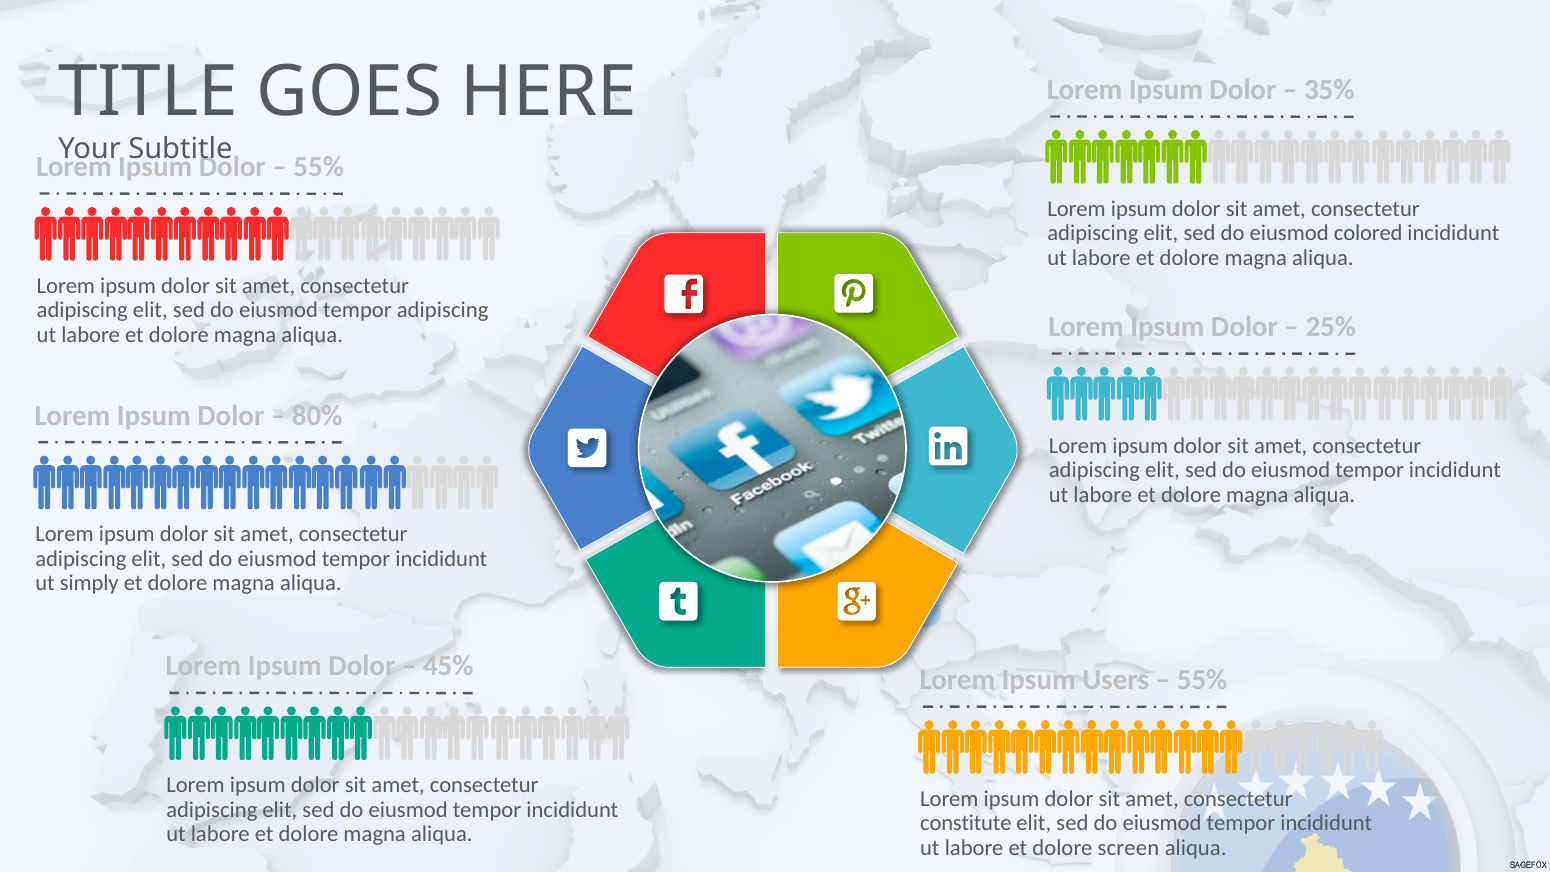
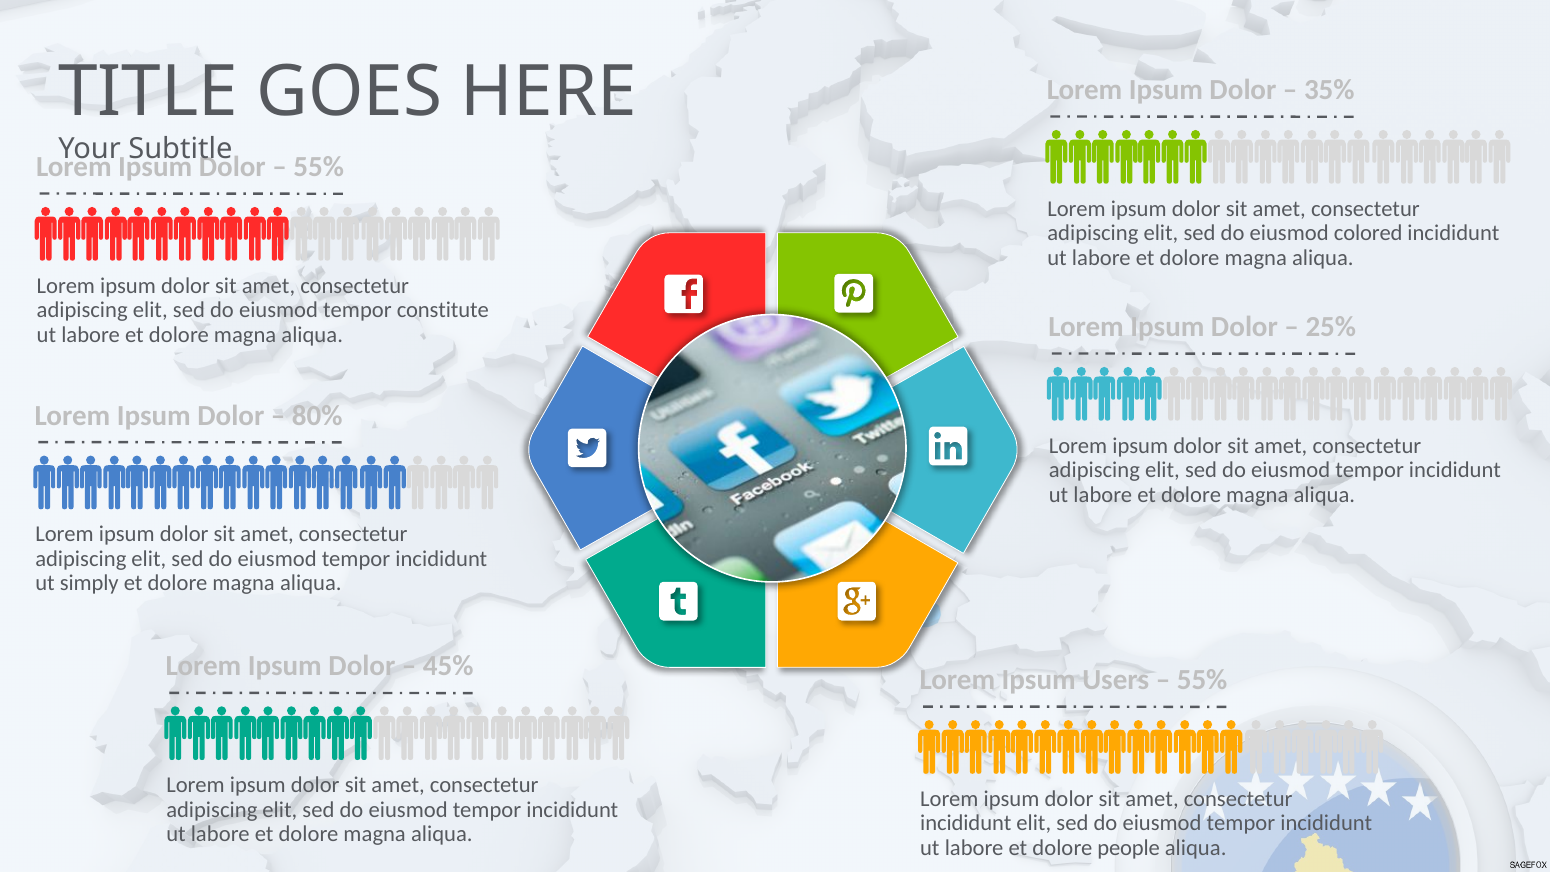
tempor adipiscing: adipiscing -> constitute (443, 310)
constitute: constitute -> incididunt (966, 823)
screen: screen -> people (1129, 848)
